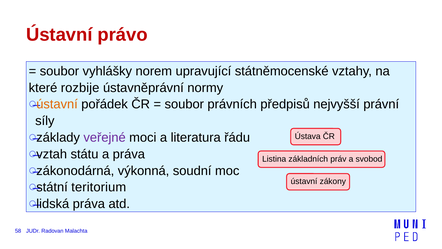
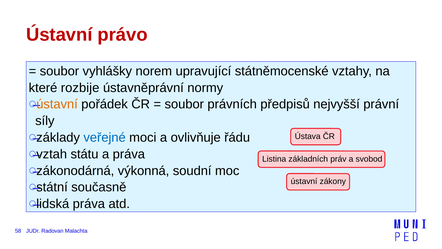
veřejné colour: purple -> blue (105, 137)
literatura: literatura -> ovlivňuje (196, 137)
teritorium: teritorium -> současně (99, 187)
